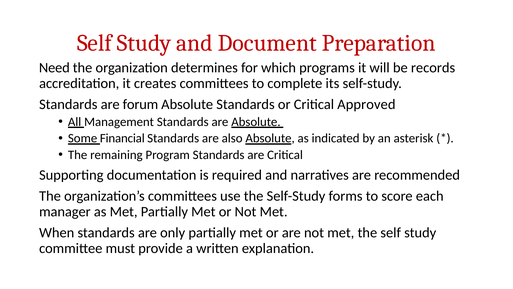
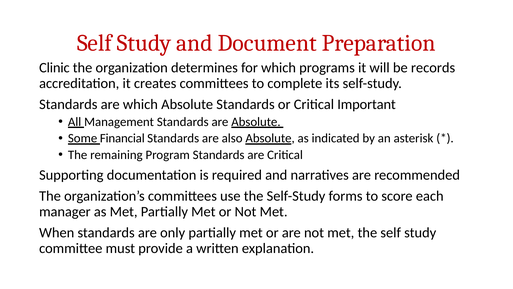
Need: Need -> Clinic (54, 68)
are forum: forum -> which (140, 104)
Approved: Approved -> Important (367, 104)
